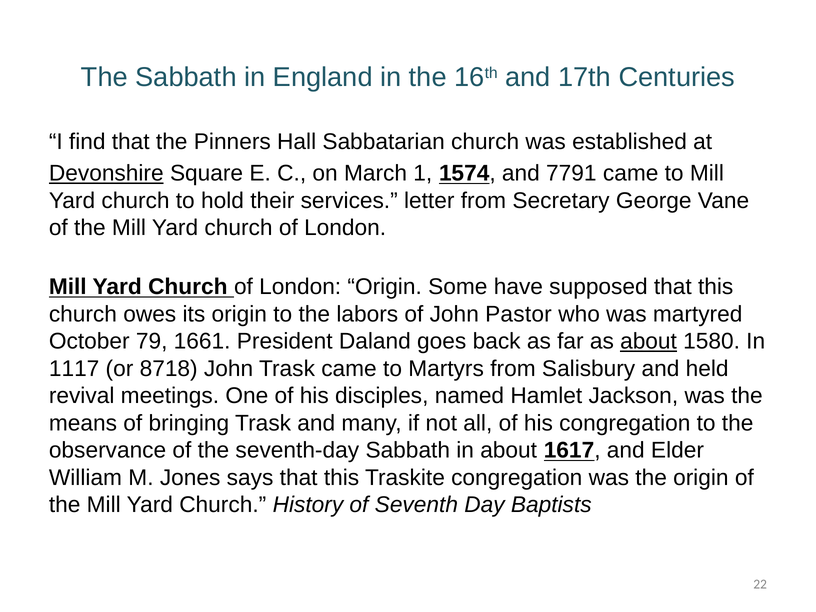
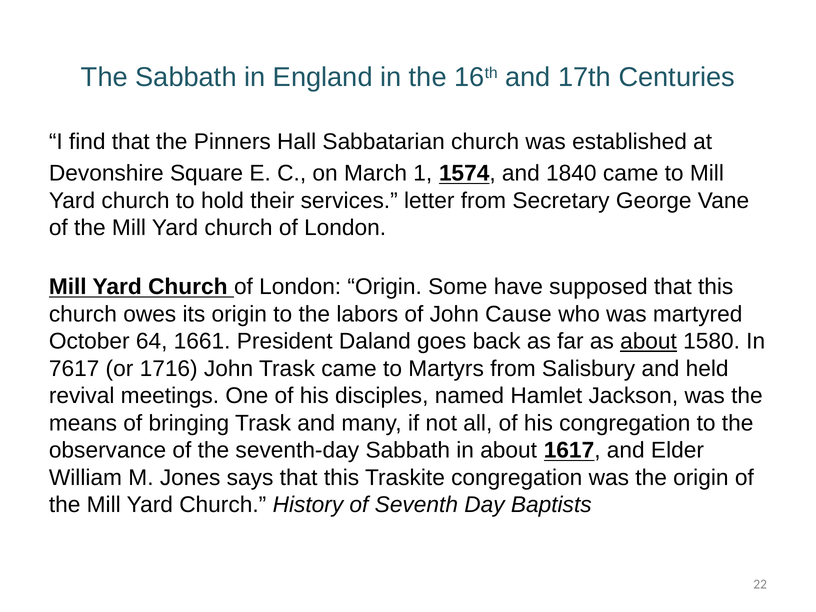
Devonshire underline: present -> none (106, 173)
7791: 7791 -> 1840 (571, 173)
Pastor: Pastor -> Cause (518, 314)
79: 79 -> 64 (152, 341)
1117: 1117 -> 7617 (74, 369)
8718: 8718 -> 1716 (169, 369)
